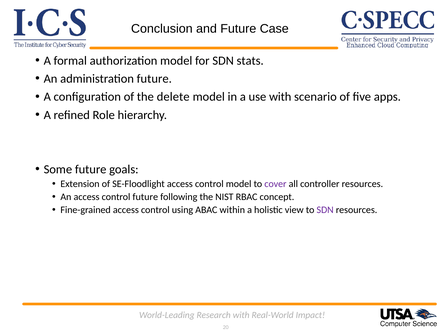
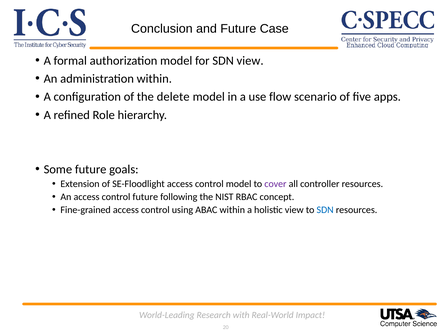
SDN stats: stats -> view (250, 61)
administration future: future -> within (154, 79)
use with: with -> flow (280, 97)
SDN colour: purple -> blue (325, 210)
